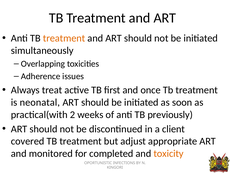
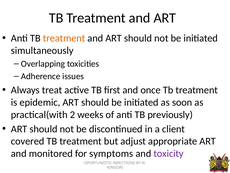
neonatal: neonatal -> epidemic (40, 102)
completed: completed -> symptoms (111, 153)
toxicity colour: orange -> purple (169, 153)
